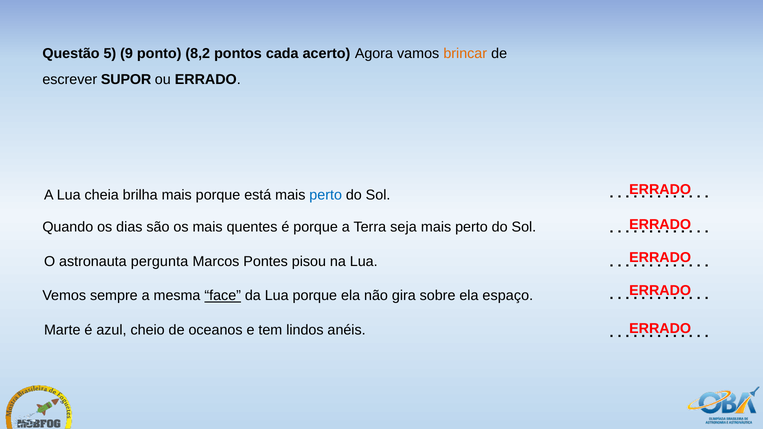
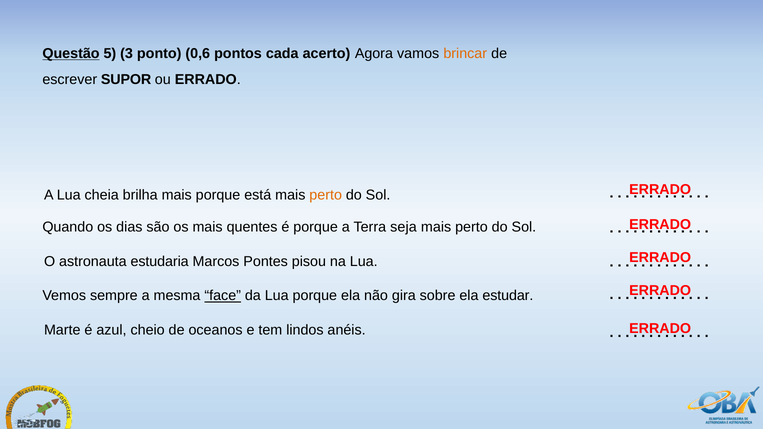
Questão underline: none -> present (71, 54)
9: 9 -> 3 (126, 54)
8,2: 8,2 -> 0,6 (198, 54)
perto colour: blue -> orange (326, 195)
pergunta: pergunta -> estudaria (160, 262)
espaço: espaço -> estudar (508, 296)
